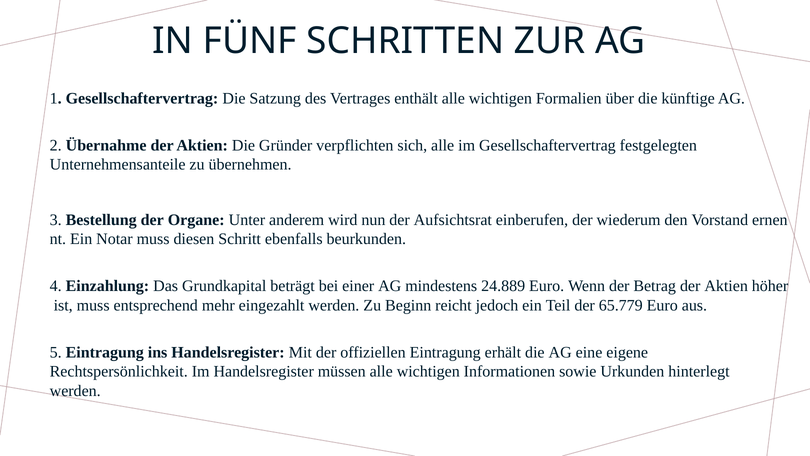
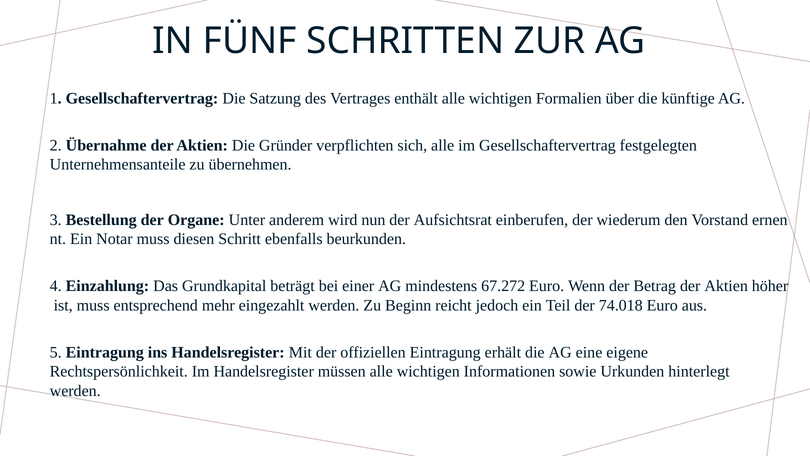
24.889: 24.889 -> 67.272 (503, 286)
65.779: 65.779 -> 74.018 (621, 305)
